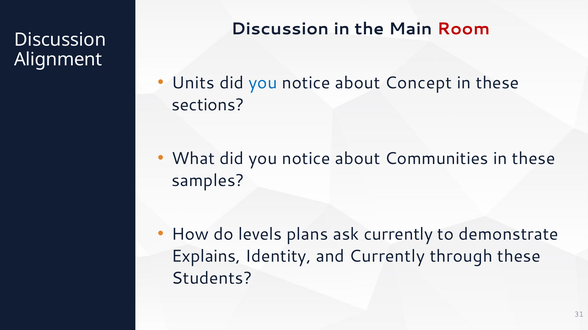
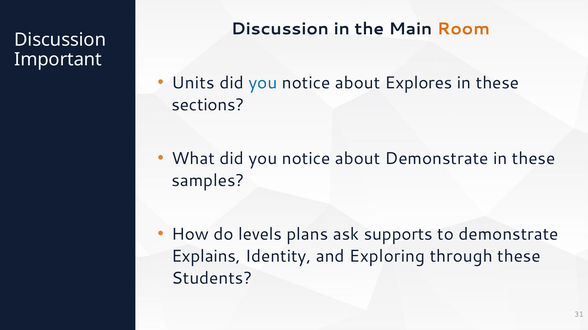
Room colour: red -> orange (464, 29)
Alignment: Alignment -> Important (58, 60)
Concept: Concept -> Explores (419, 83)
about Communities: Communities -> Demonstrate (437, 159)
ask currently: currently -> supports (398, 235)
and Currently: Currently -> Exploring (387, 257)
